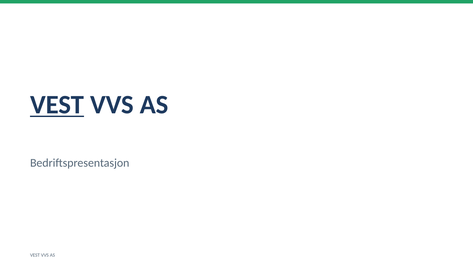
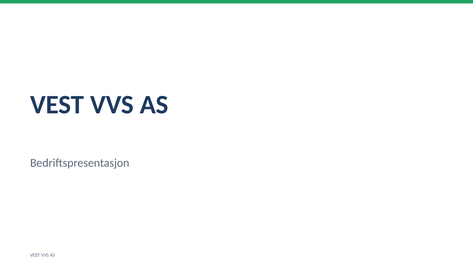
VEST underline: present -> none (57, 105)
